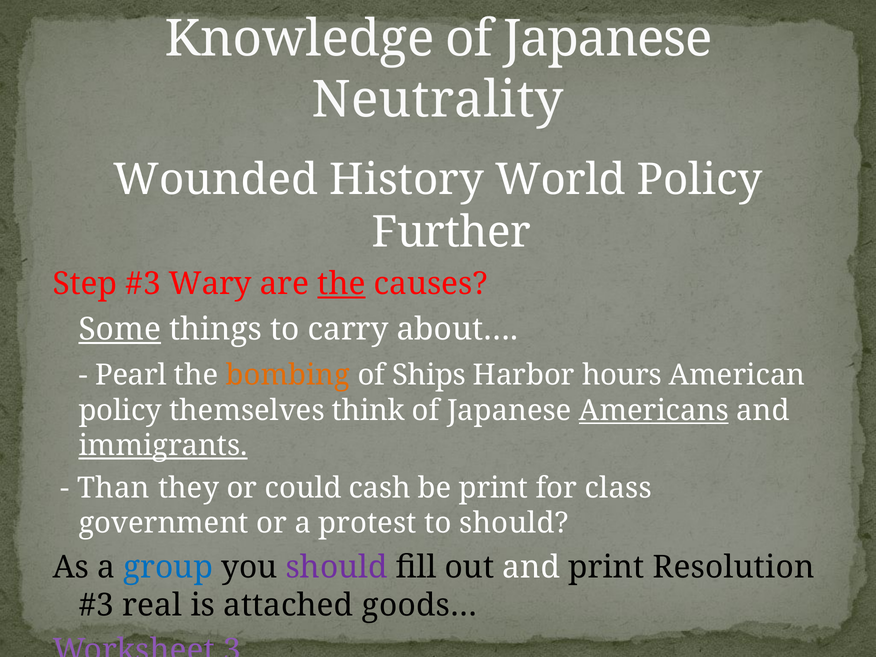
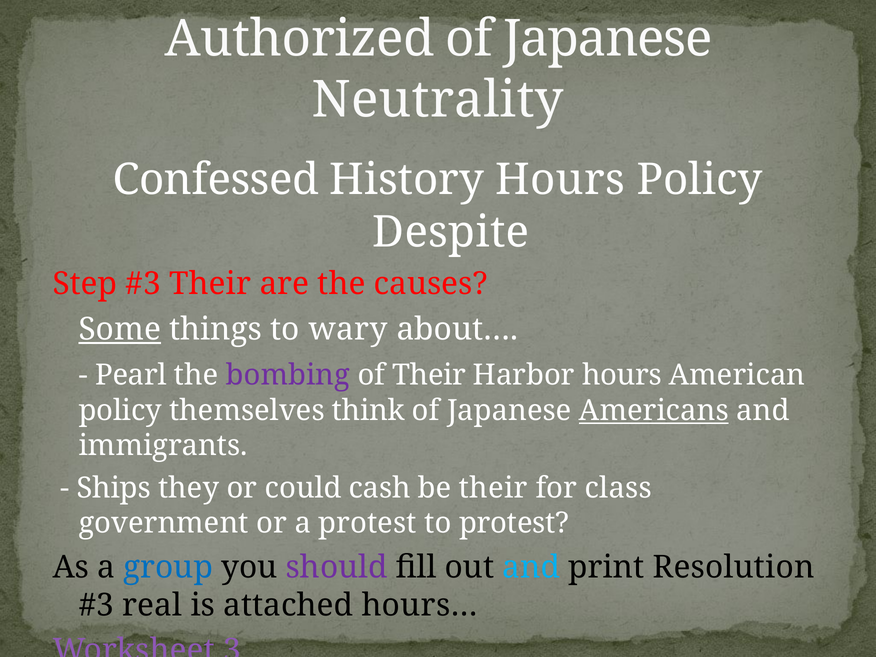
Knowledge: Knowledge -> Authorized (300, 39)
Wounded: Wounded -> Confessed (216, 180)
History World: World -> Hours (560, 180)
Further: Further -> Despite (451, 232)
Wary: Wary -> Their (210, 284)
the underline: present -> none (341, 284)
carry: carry -> wary (348, 329)
bombing colour: orange -> purple (288, 375)
of Ships: Ships -> Their (429, 375)
immigrants underline: present -> none (163, 446)
Than: Than -> Ships (114, 488)
be print: print -> their (493, 488)
to should: should -> protest (514, 523)
and colour: white -> light blue (531, 567)
goods…: goods… -> hours… (420, 605)
